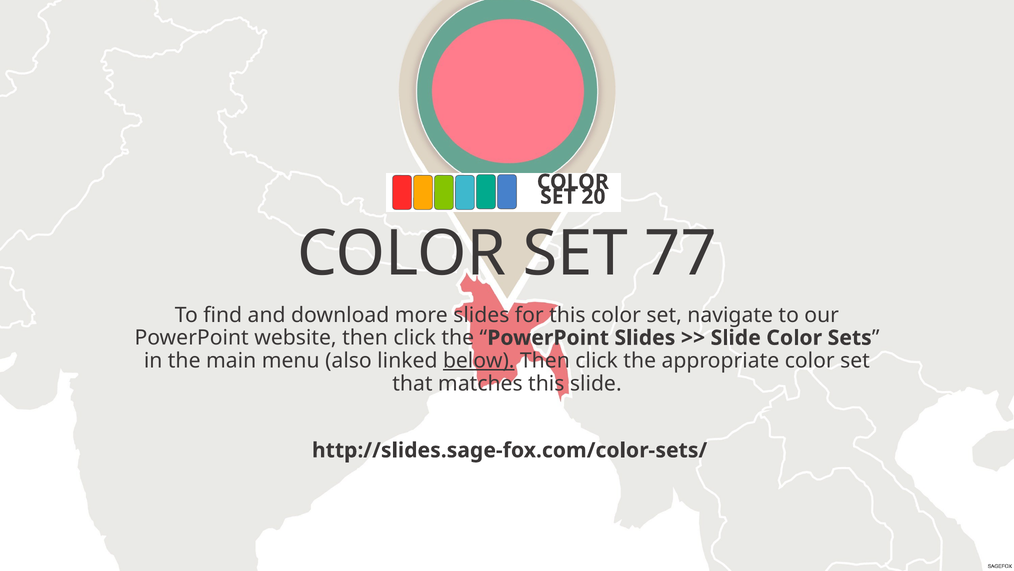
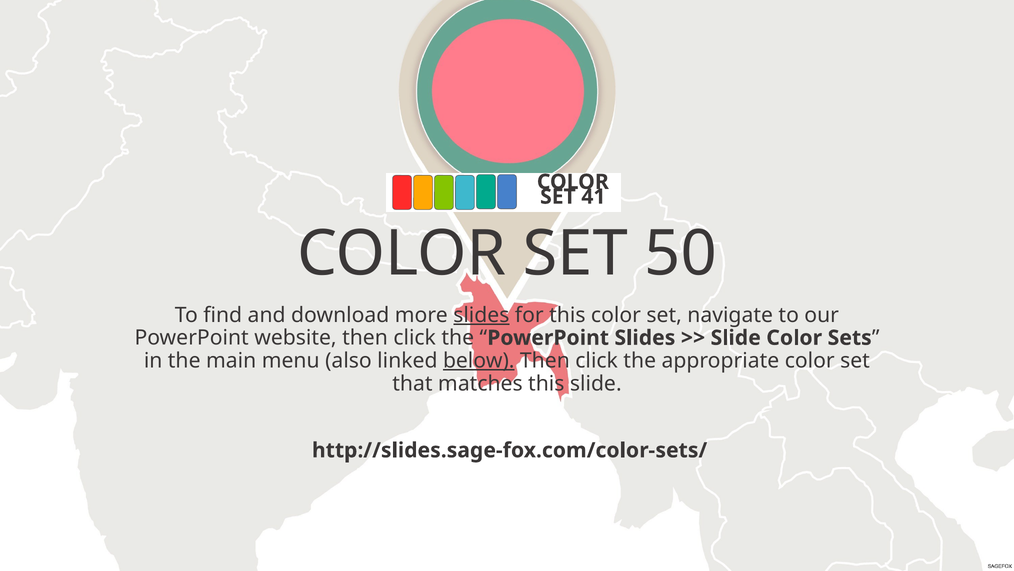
20: 20 -> 41 (593, 197)
77: 77 -> 50 (681, 253)
slides underline: none -> present (481, 315)
